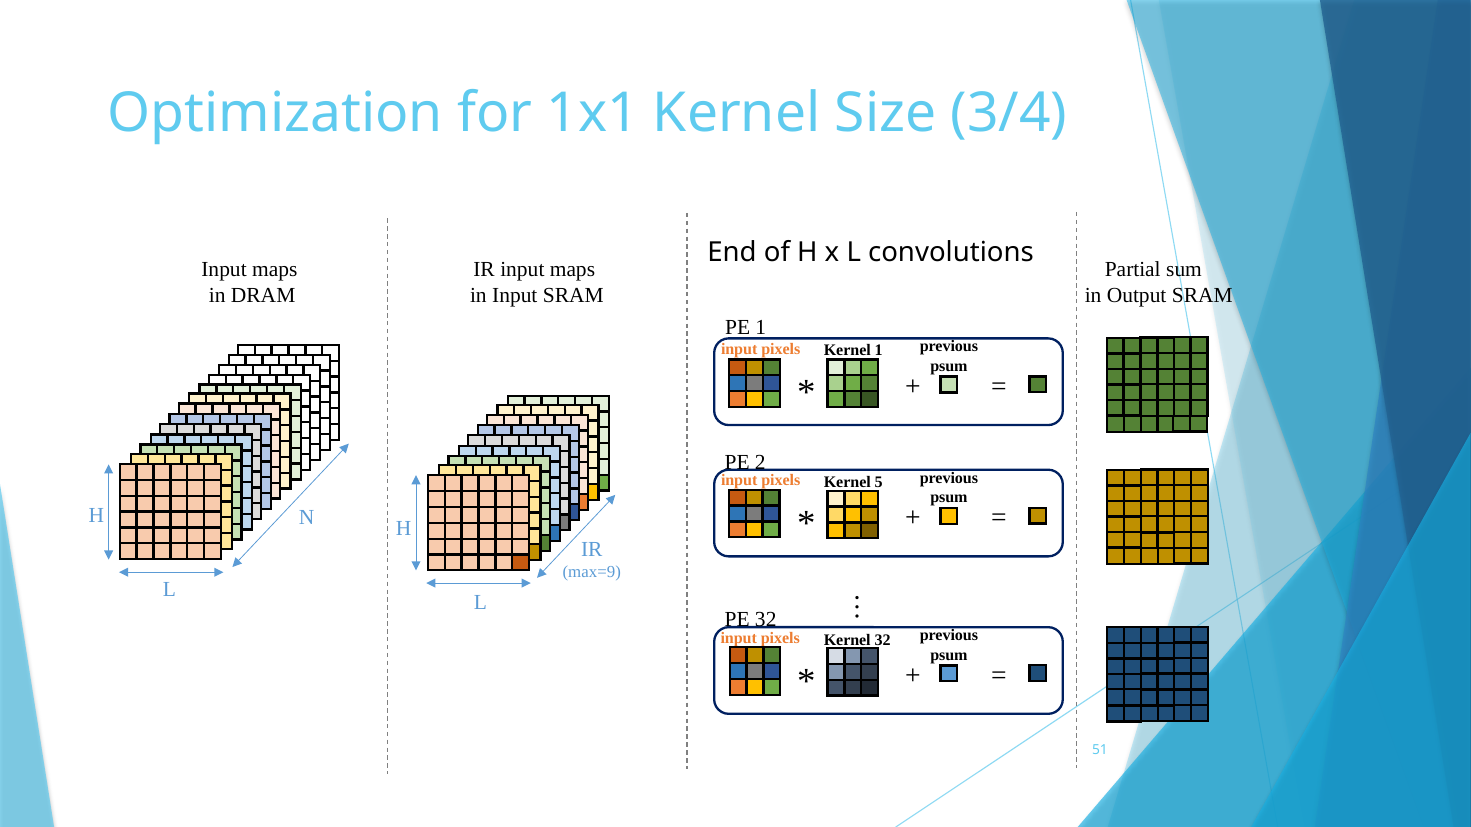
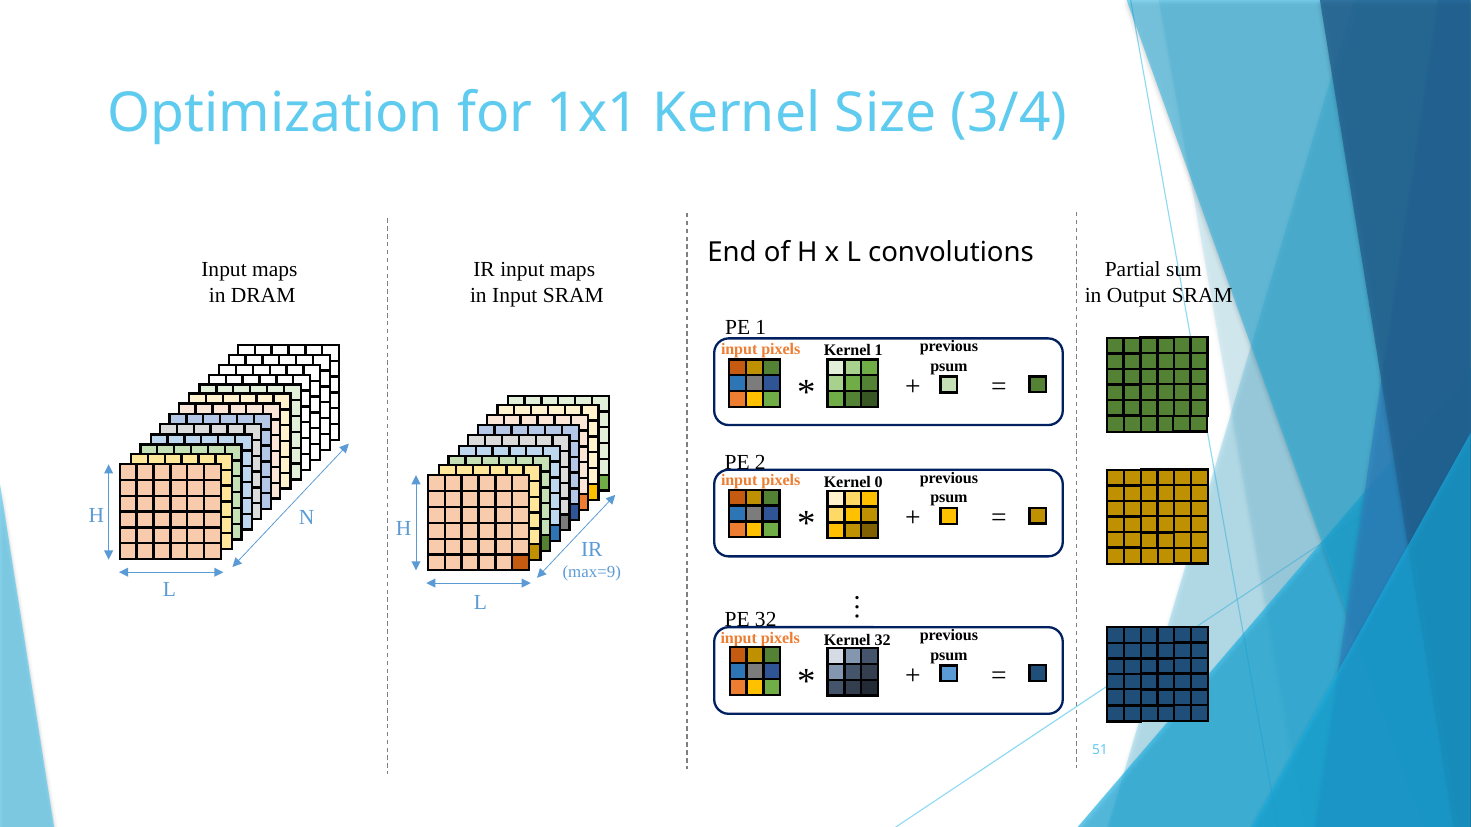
5: 5 -> 0 (879, 482)
